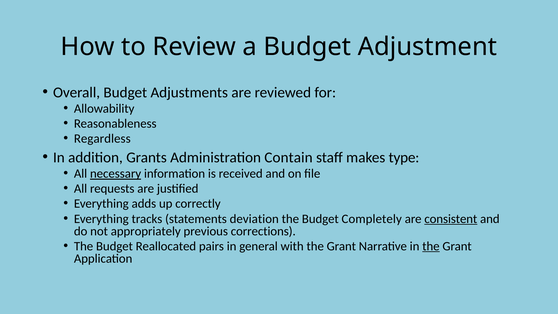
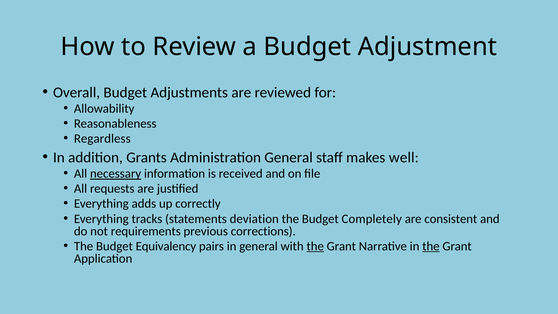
Administration Contain: Contain -> General (289, 157)
type: type -> well (404, 157)
consistent underline: present -> none (451, 219)
appropriately: appropriately -> requirements (146, 231)
Reallocated: Reallocated -> Equivalency (166, 246)
the underline: none -> present (315, 246)
